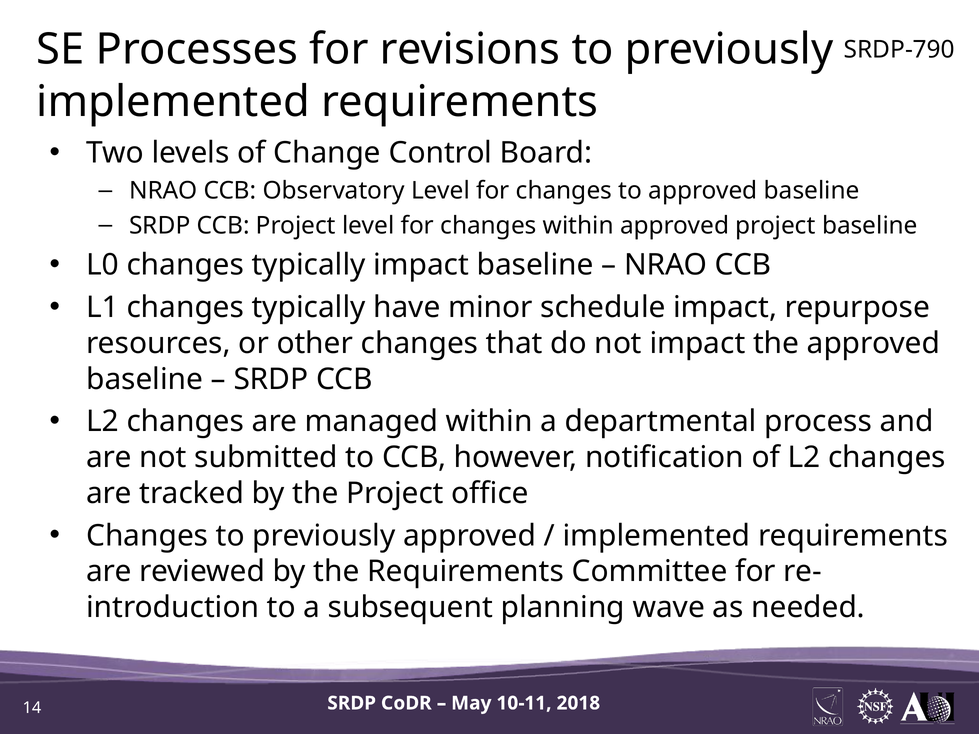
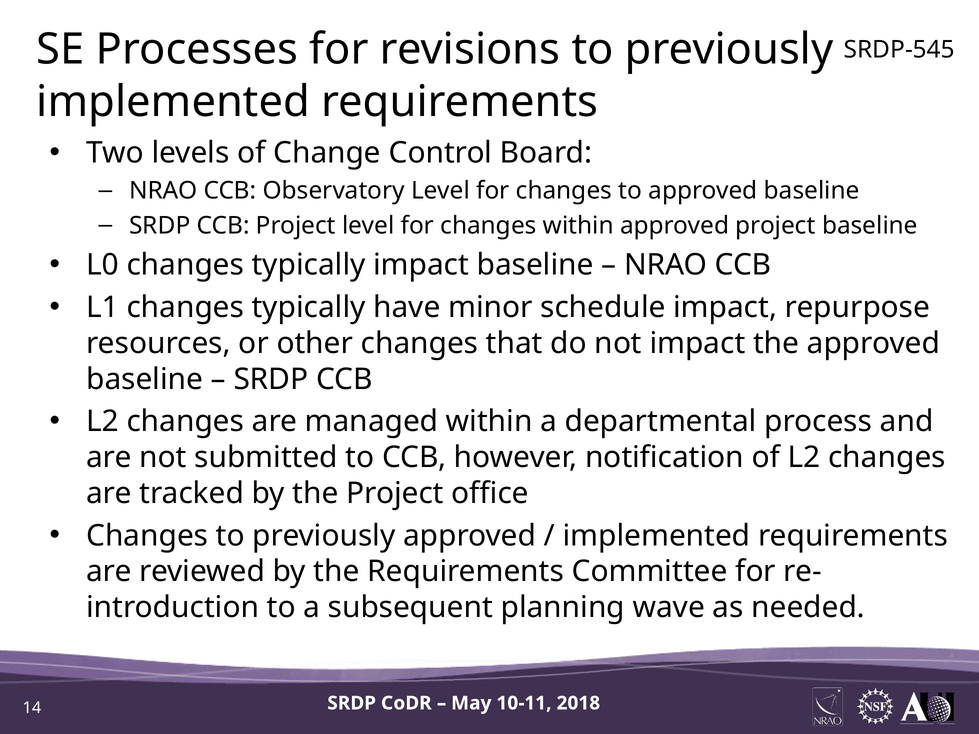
SRDP-790: SRDP-790 -> SRDP-545 (899, 50)
